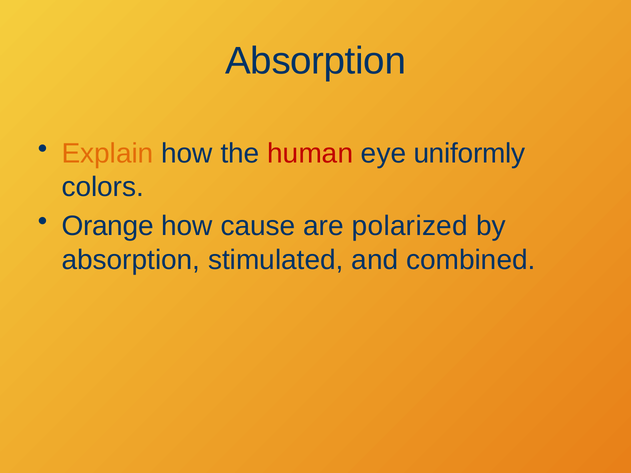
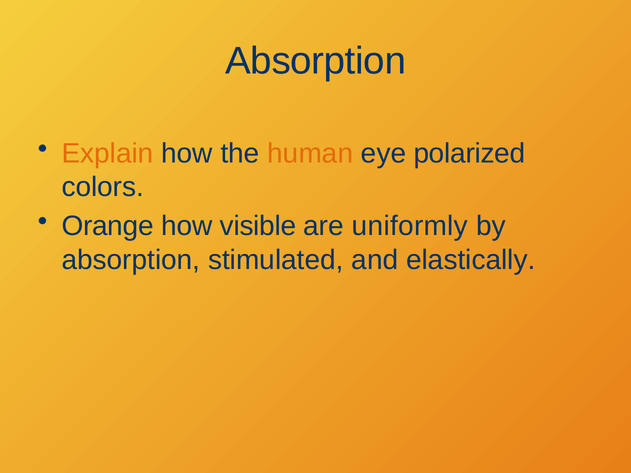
human colour: red -> orange (310, 153)
uniformly: uniformly -> polarized (469, 153)
cause: cause -> visible (258, 226)
polarized: polarized -> uniformly (410, 226)
combined: combined -> elastically (471, 260)
